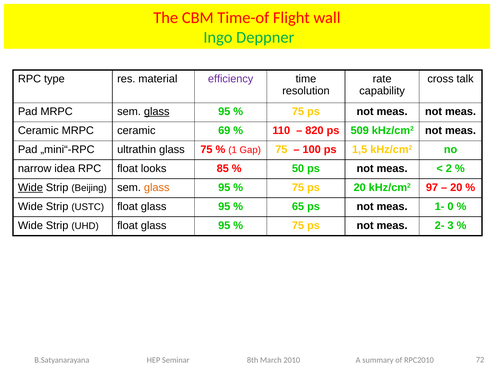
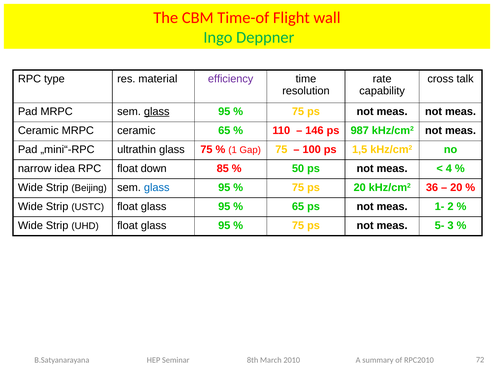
ceramic 69: 69 -> 65 (224, 130)
820: 820 -> 146 (314, 130)
509: 509 -> 987 (360, 130)
looks: looks -> down (154, 168)
2: 2 -> 4 (449, 168)
Wide underline: present -> none (30, 187)
glass colour: orange -> blue (157, 187)
97: 97 -> 36 (432, 187)
0: 0 -> 2 (451, 206)
2-: 2- -> 5- (440, 225)
